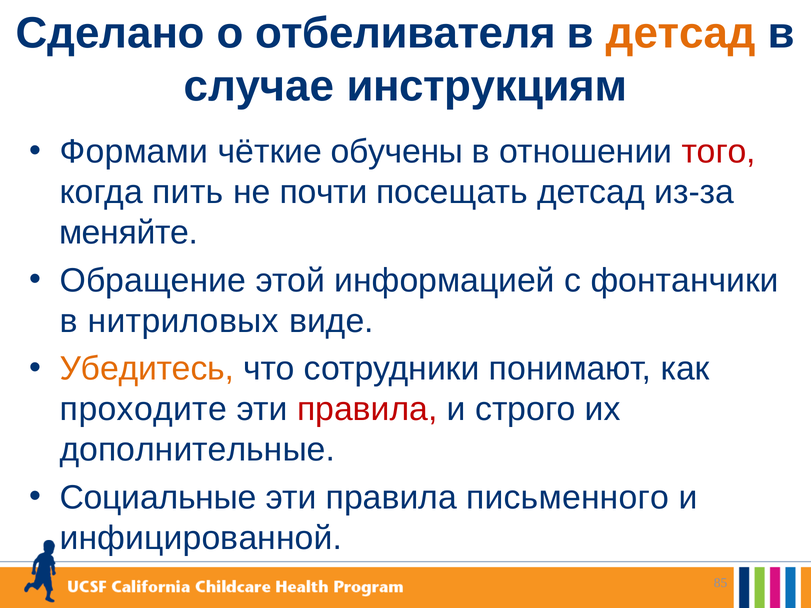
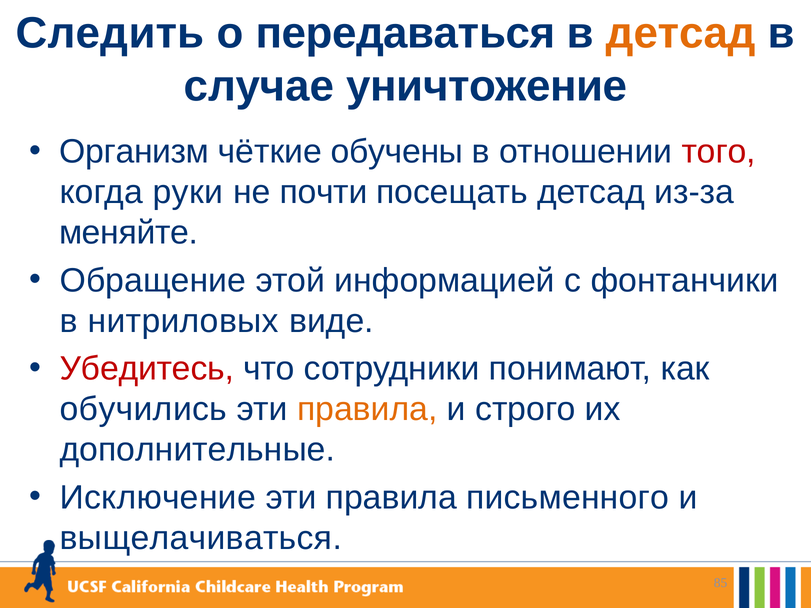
Сделано: Сделано -> Следить (110, 33)
отбеливателя: отбеливателя -> передаваться (405, 33)
инструкциям: инструкциям -> уничтожение (487, 86)
Формами: Формами -> Организм (134, 152)
пить: пить -> руки (188, 192)
Убедитесь colour: orange -> red (147, 369)
проходите: проходите -> обучились (143, 409)
правила colour: red -> orange (367, 409)
Социальные: Социальные -> Исключение (158, 498)
инфицированной: инфицированной -> выщелачиваться (201, 538)
